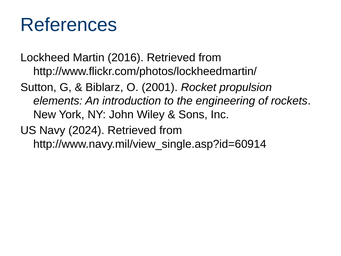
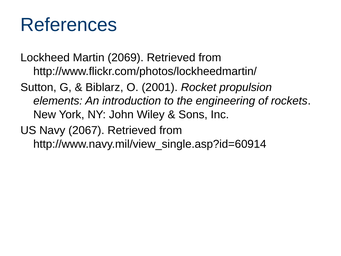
2016: 2016 -> 2069 (126, 58)
2024: 2024 -> 2067 (86, 130)
